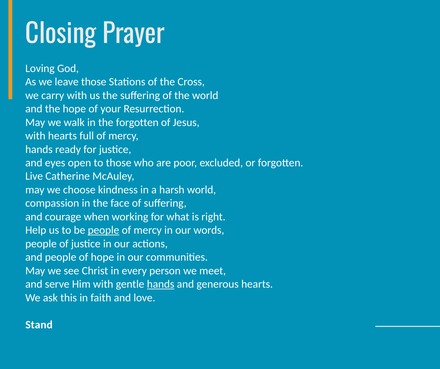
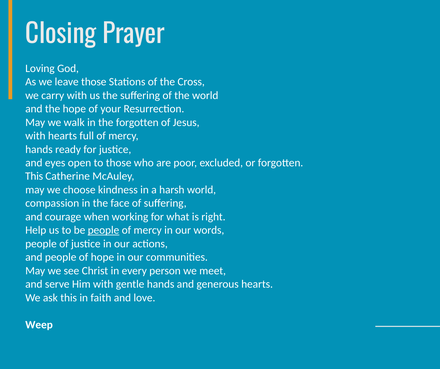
Live: Live -> This (34, 176)
hands underline: present -> none (161, 284)
Stand: Stand -> Weep (39, 325)
